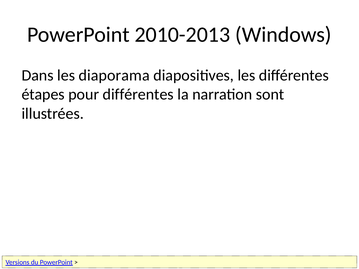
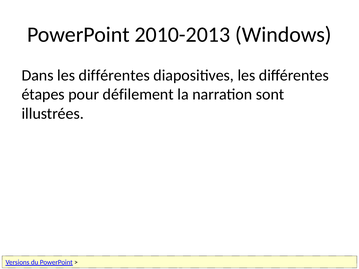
Dans les diaporama: diaporama -> différentes (114, 75)
pour différentes: différentes -> défilement (138, 94)
